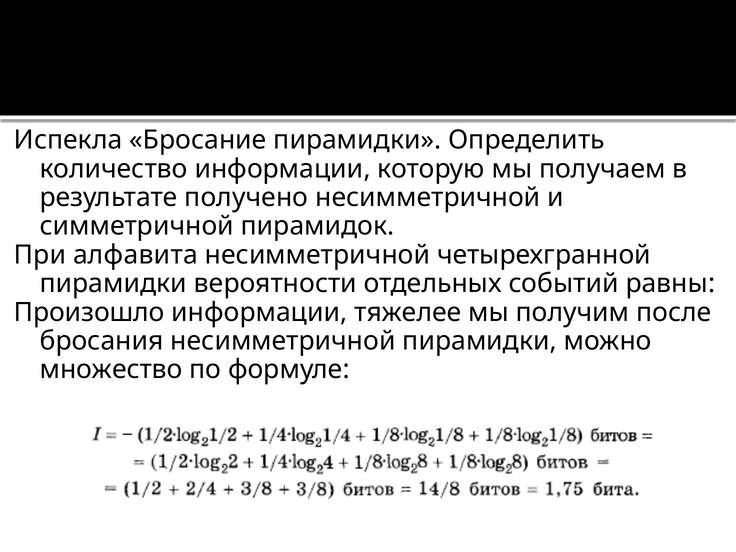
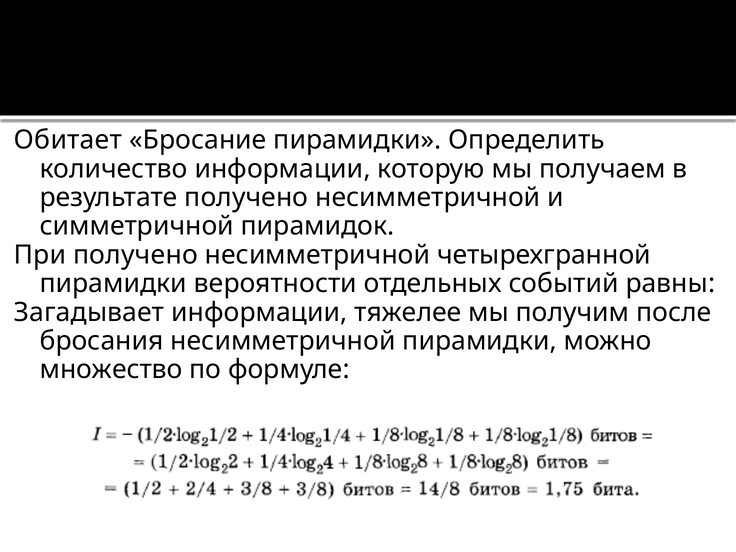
Испекла: Испекла -> Обитает (68, 140)
При алфавита: алфавита -> получено (135, 255)
Произошло: Произошло -> Загадывает (89, 312)
